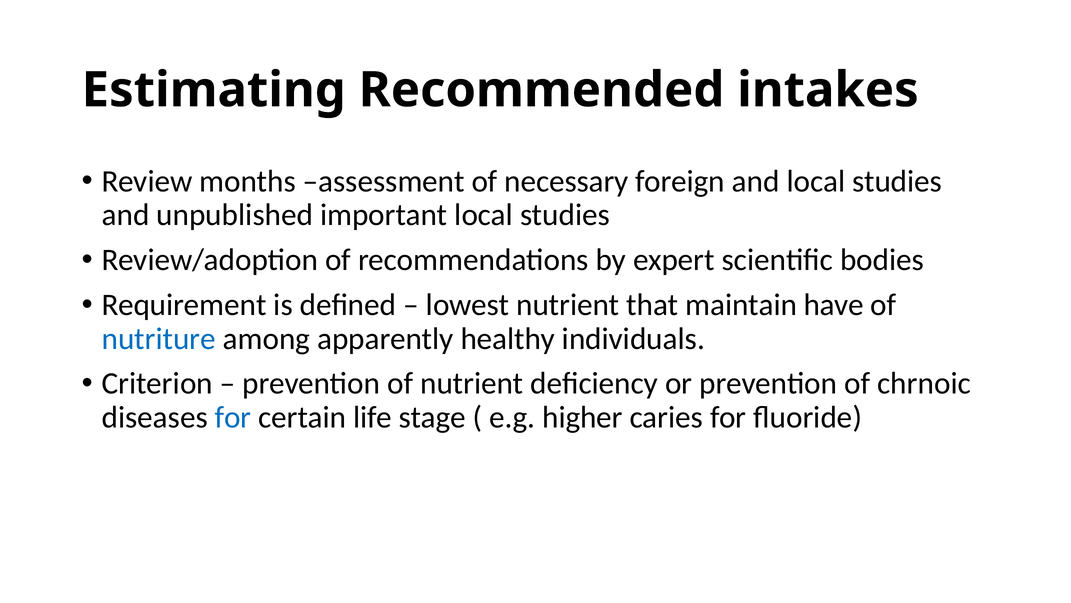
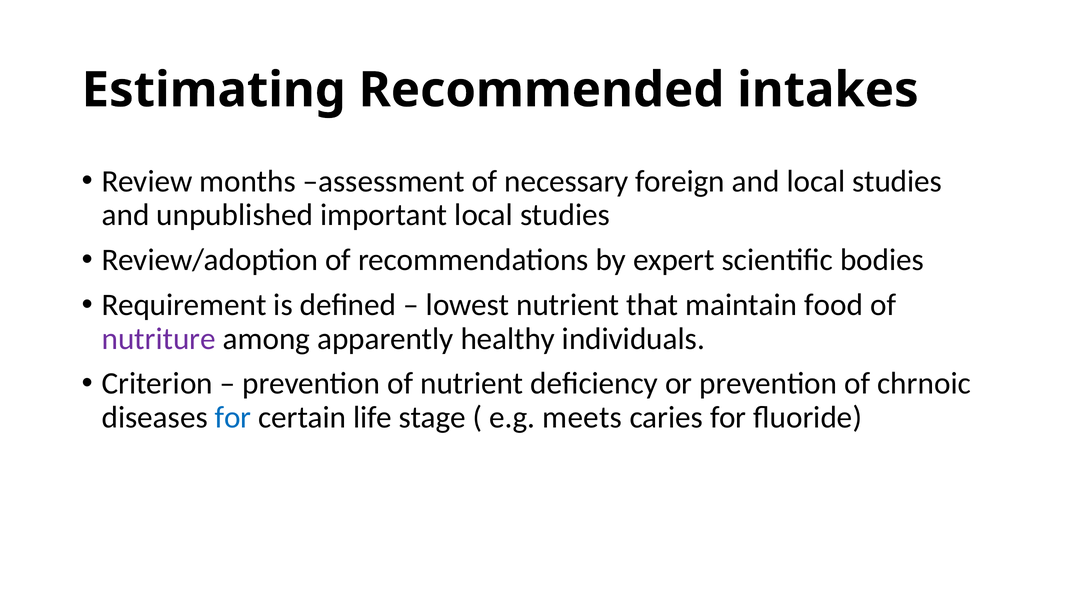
have: have -> food (834, 305)
nutriture colour: blue -> purple (159, 338)
higher: higher -> meets (582, 417)
